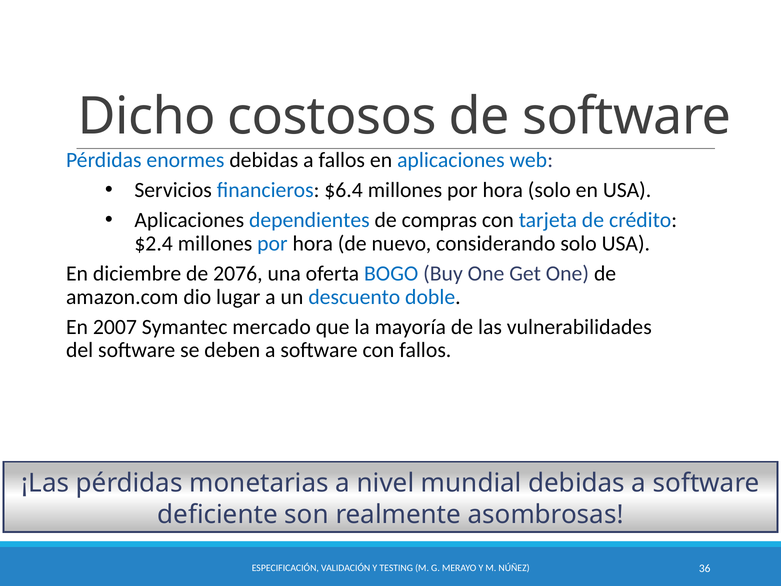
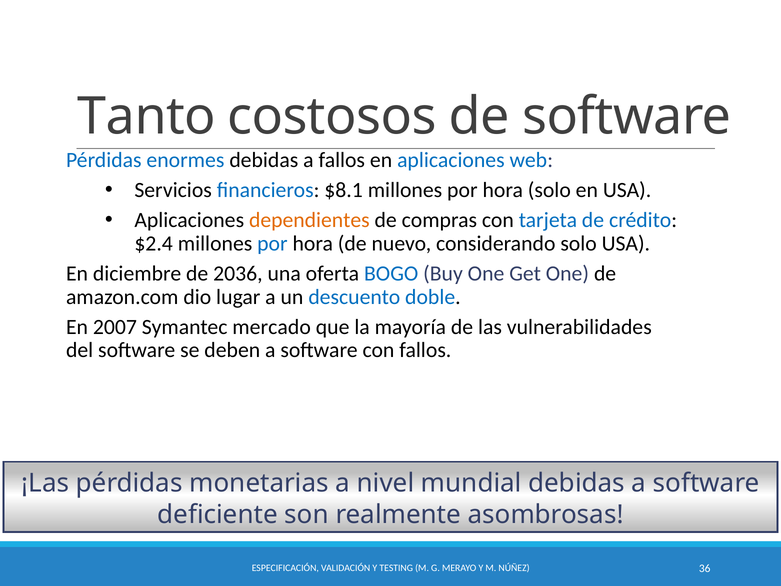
Dicho: Dicho -> Tanto (147, 117)
$6.4: $6.4 -> $8.1 (344, 190)
dependientes colour: blue -> orange (309, 220)
2076: 2076 -> 2036 (238, 273)
